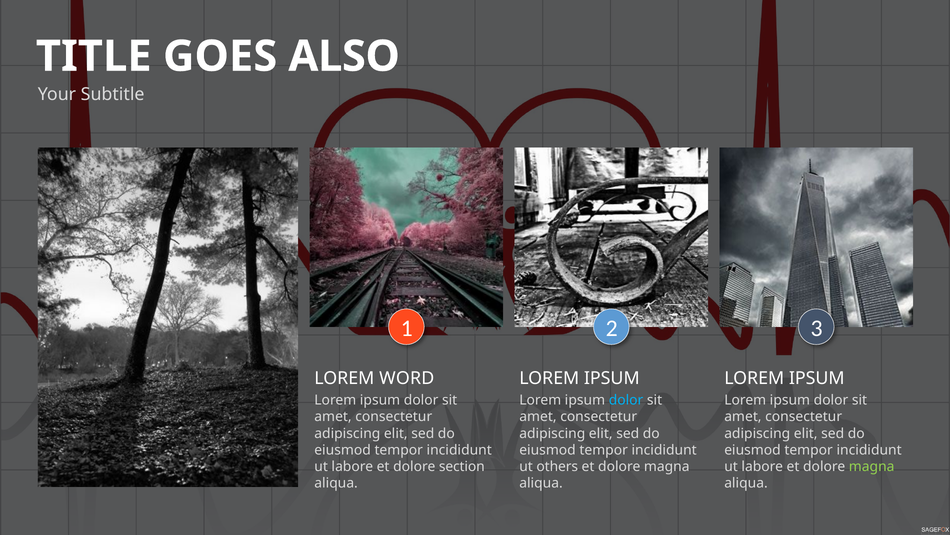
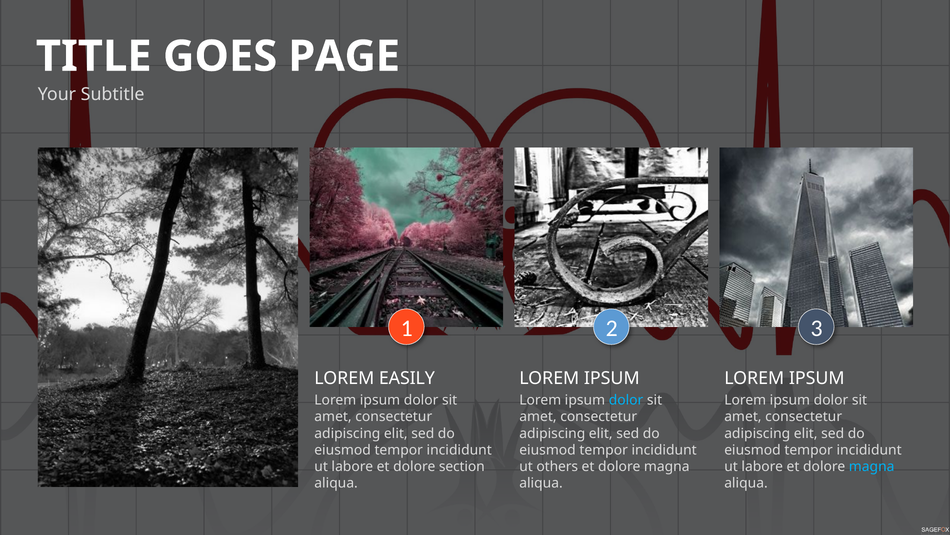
ALSO: ALSO -> PAGE (344, 56)
WORD: WORD -> EASILY (407, 378)
magna colour: light green -> light blue (872, 466)
